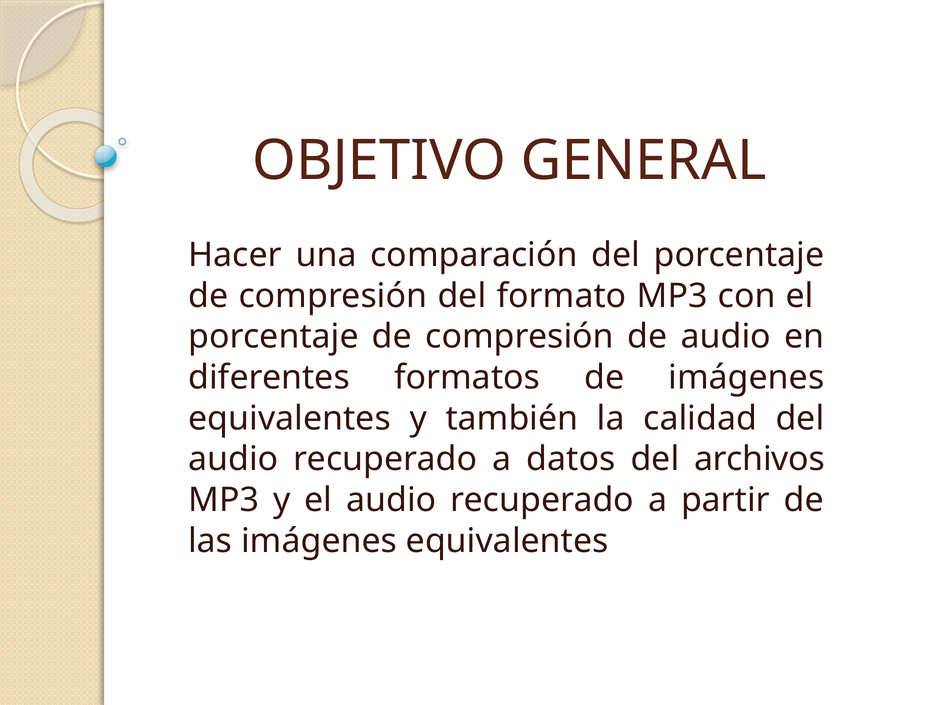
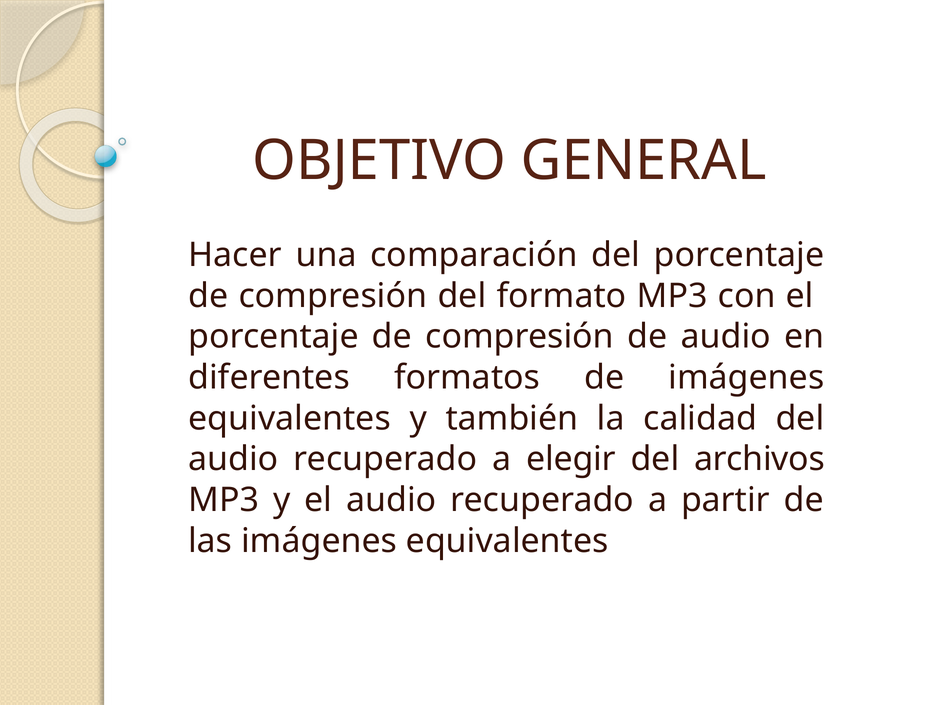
datos: datos -> elegir (571, 459)
